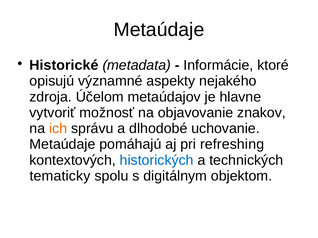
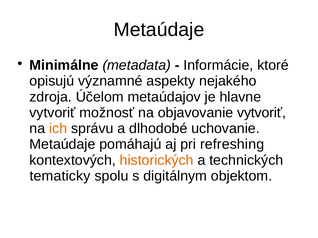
Historické: Historické -> Minimálne (64, 65)
objavovanie znakov: znakov -> vytvoriť (262, 113)
historických colour: blue -> orange (157, 160)
